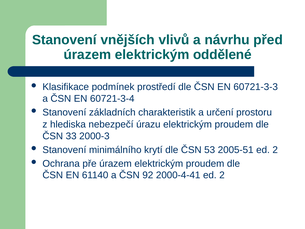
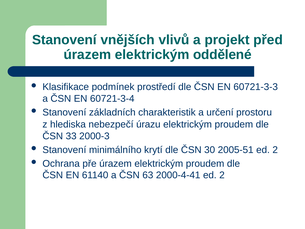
návrhu: návrhu -> projekt (227, 40)
53: 53 -> 30 (210, 150)
92: 92 -> 63 (148, 175)
